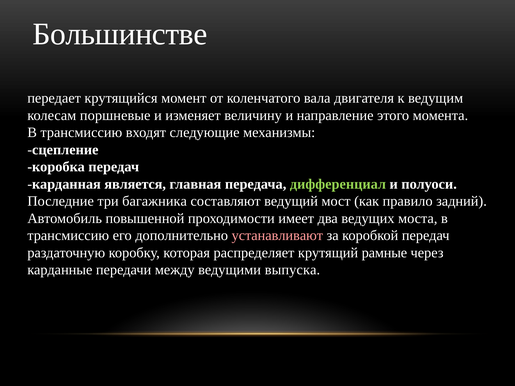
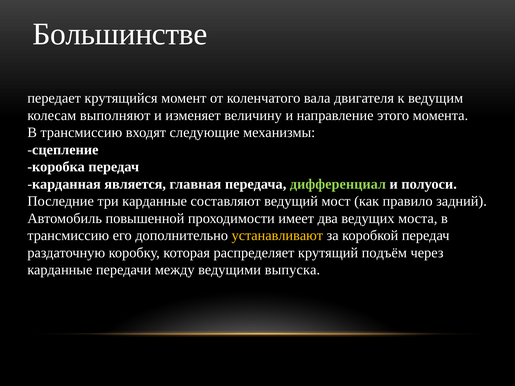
поршневые: поршневые -> выполняют (115, 115)
три багажника: багажника -> карданные (155, 201)
устанавливают colour: pink -> yellow (277, 236)
рамные: рамные -> подъём (384, 253)
